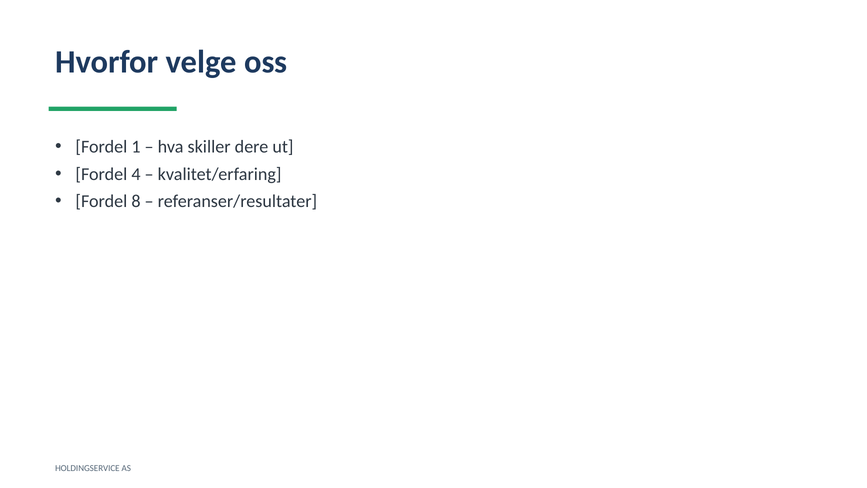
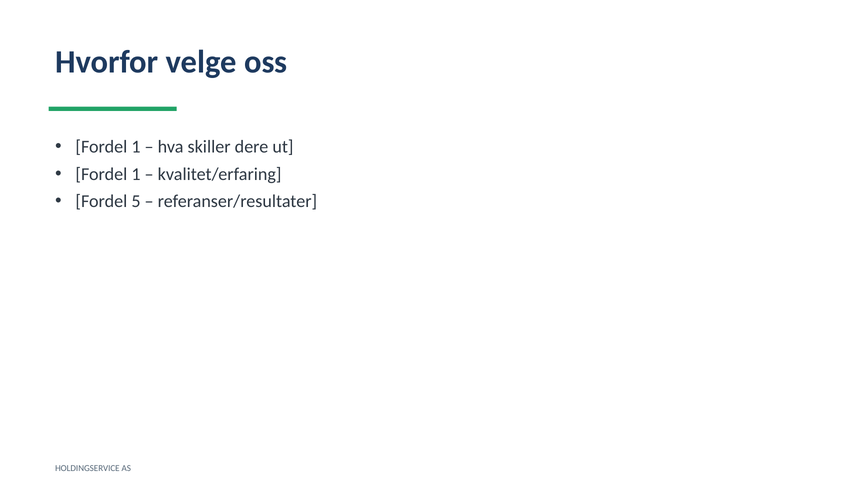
4: 4 -> 1 (136, 174)
8: 8 -> 5 (136, 201)
